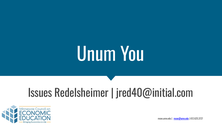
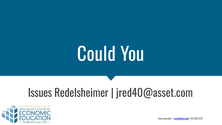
Unum: Unum -> Could (96, 55)
jred40@initial.com: jred40@initial.com -> jred40@asset.com (155, 93)
